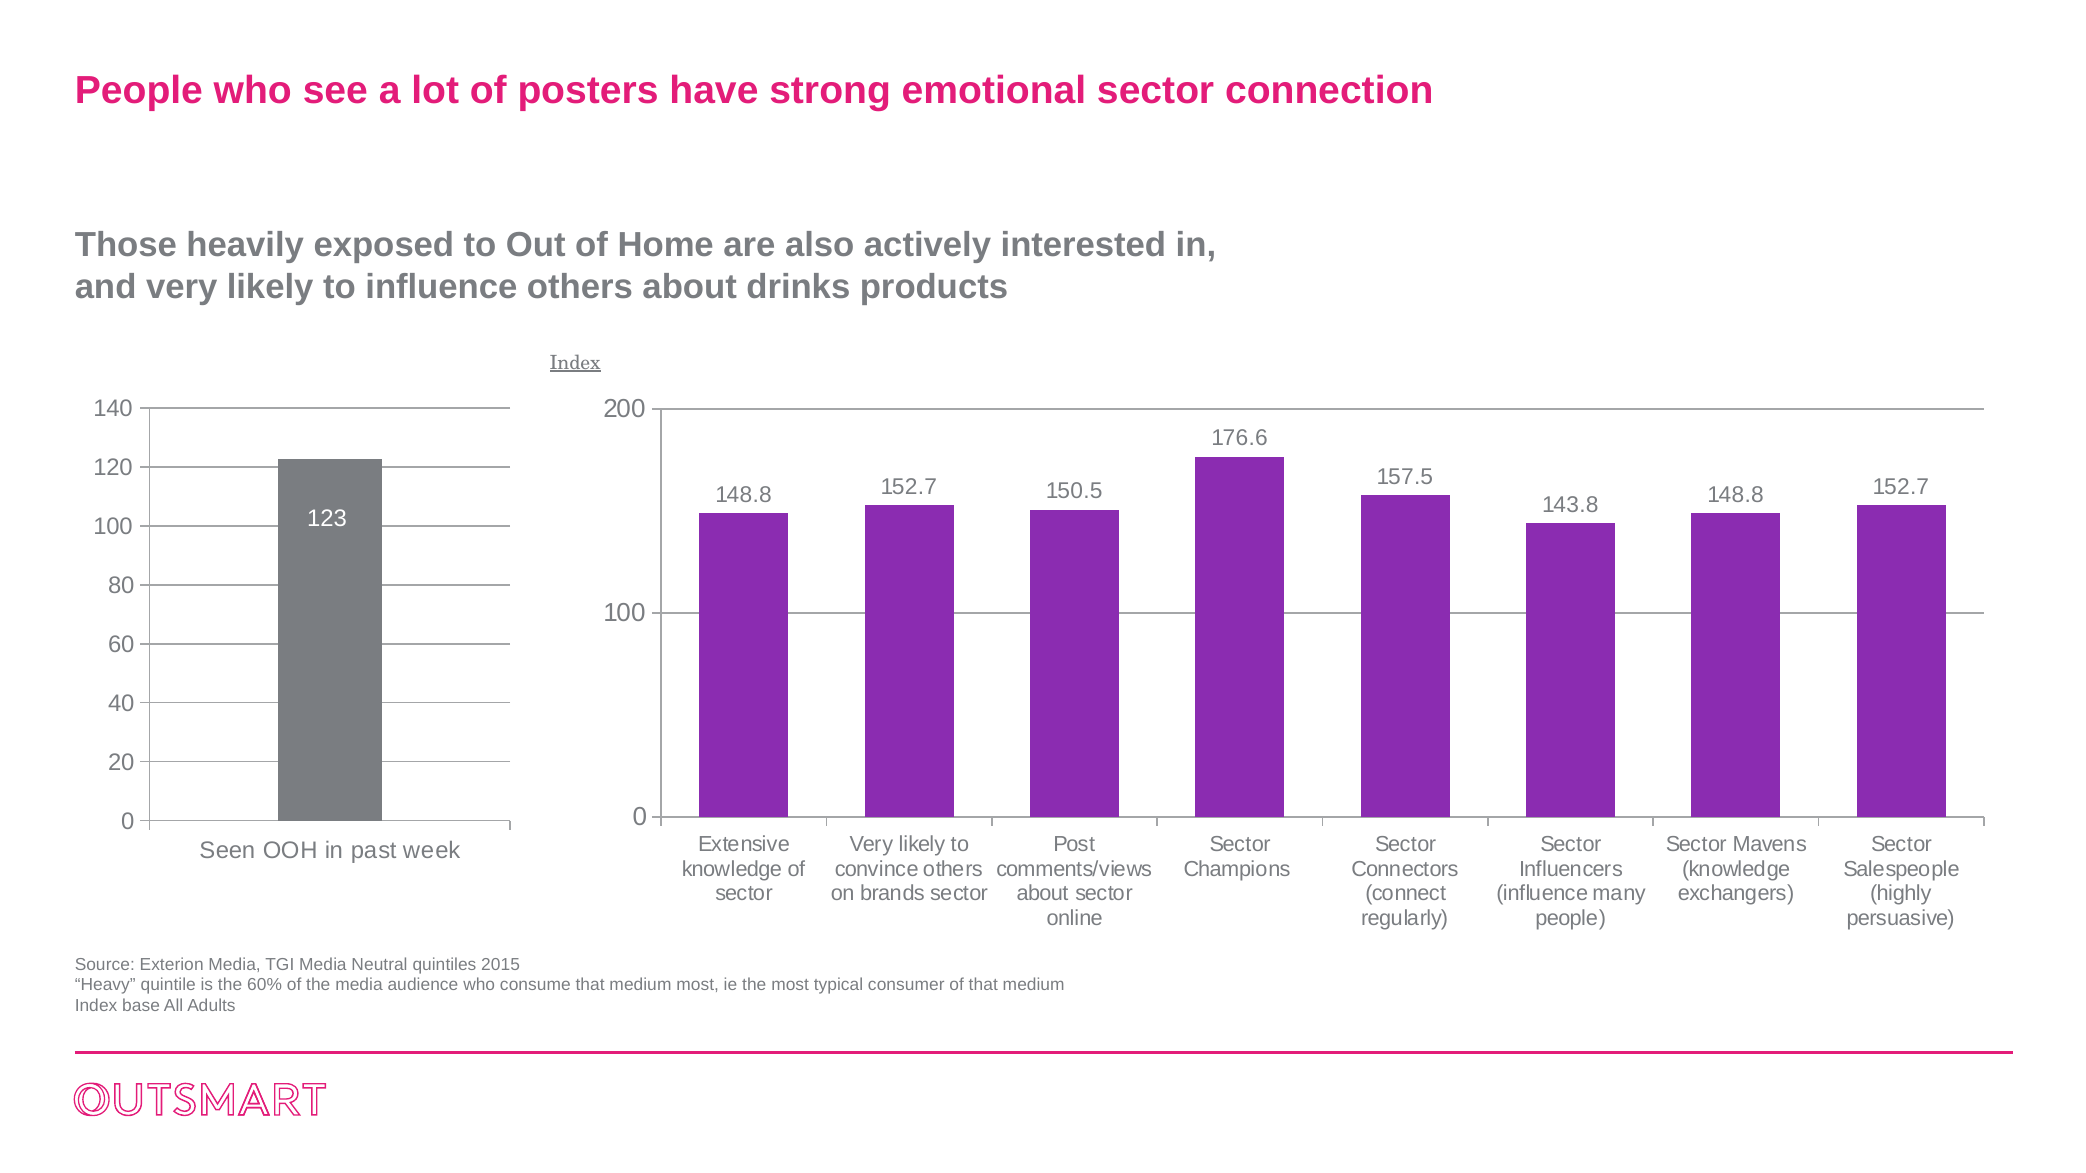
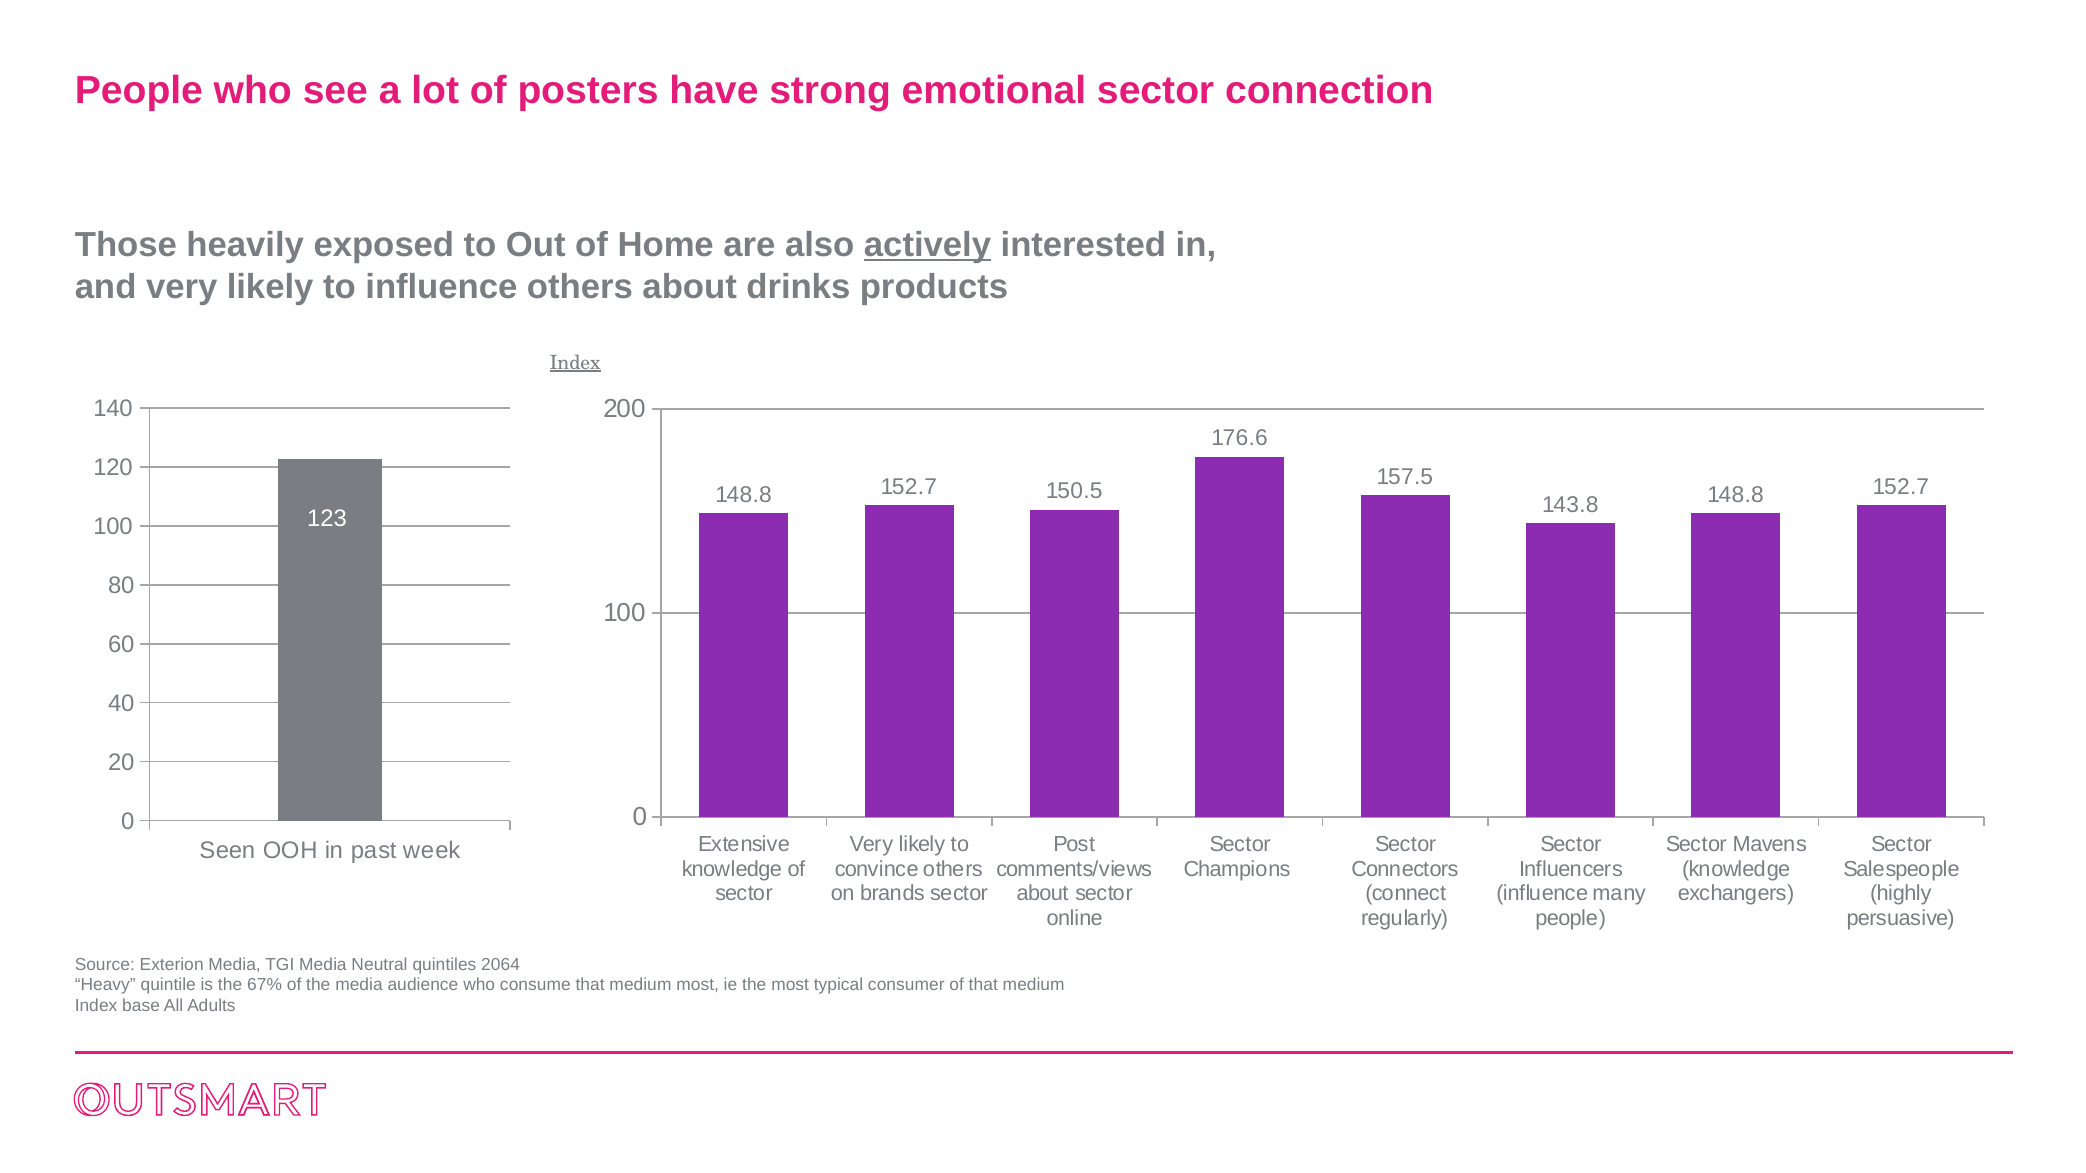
actively underline: none -> present (928, 246)
2015: 2015 -> 2064 (501, 964)
60%: 60% -> 67% (265, 985)
